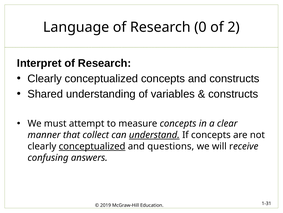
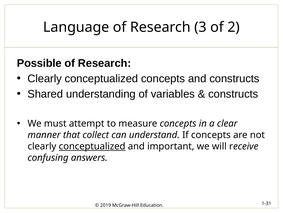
0: 0 -> 3 (200, 27)
Interpret: Interpret -> Possible (39, 63)
understand underline: present -> none (154, 135)
questions: questions -> important (171, 146)
